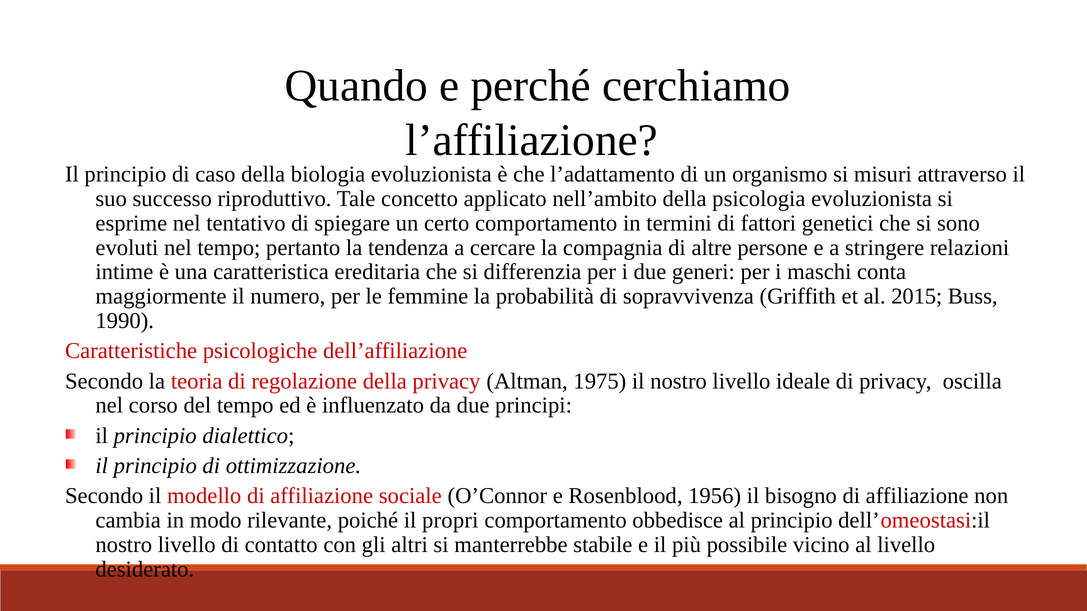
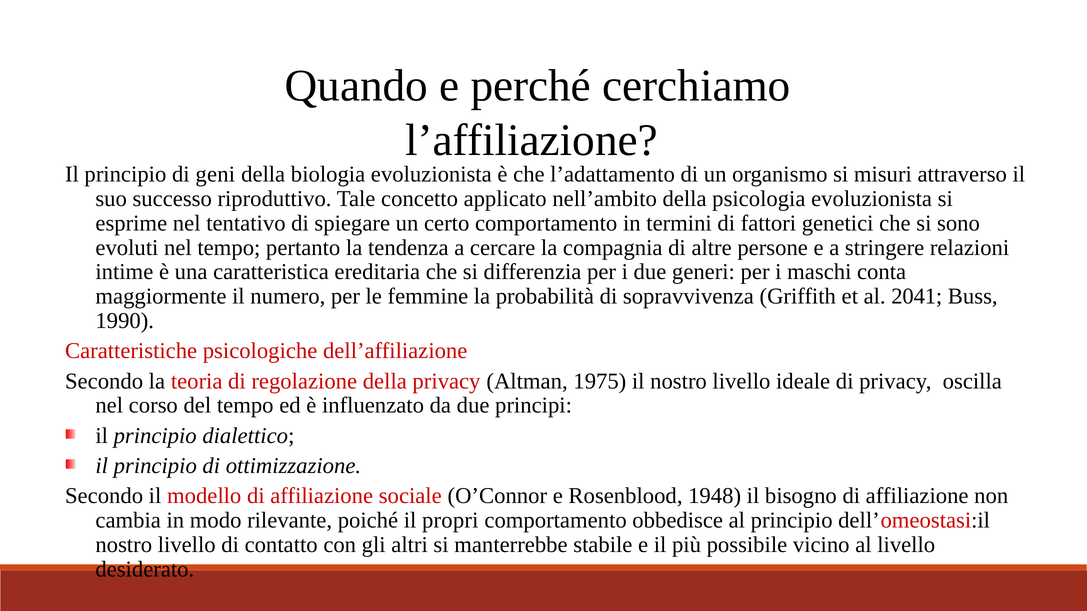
caso: caso -> geni (215, 174)
2015: 2015 -> 2041 (917, 297)
1956: 1956 -> 1948 (715, 496)
